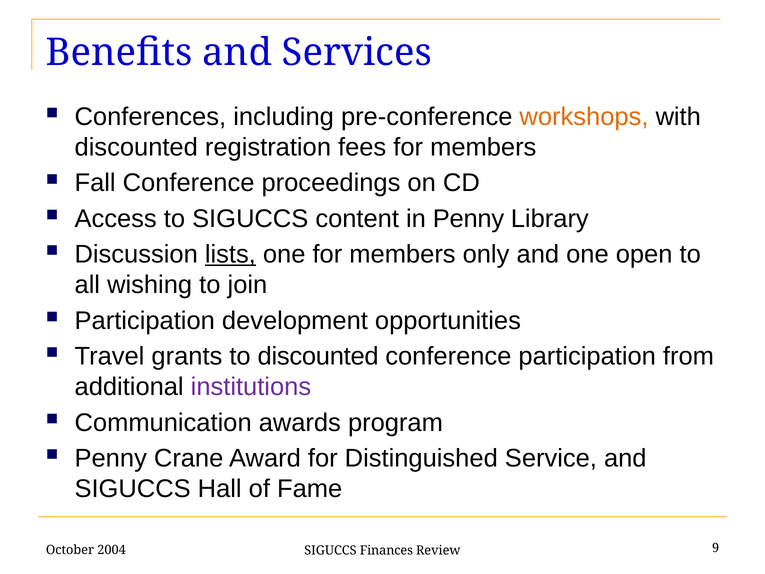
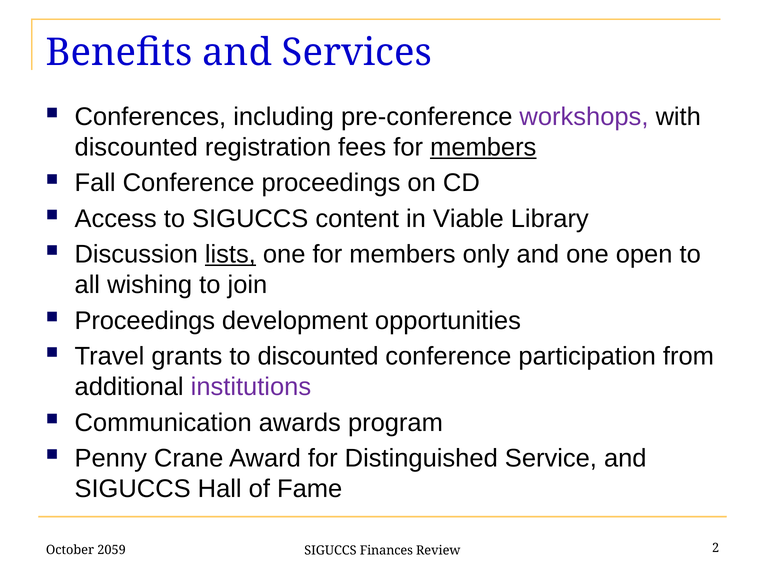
workshops colour: orange -> purple (584, 117)
members underline: none -> present (483, 147)
in Penny: Penny -> Viable (468, 219)
Participation: Participation -> Proceedings (145, 321)
2004: 2004 -> 2059 (112, 550)
9: 9 -> 2 (716, 548)
